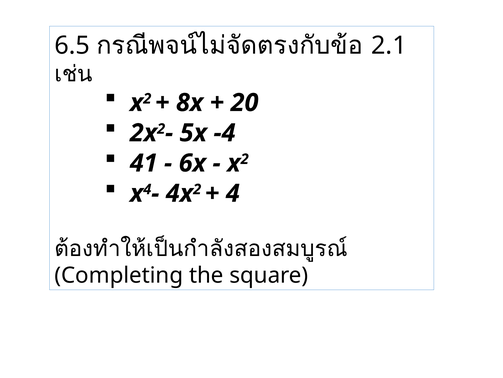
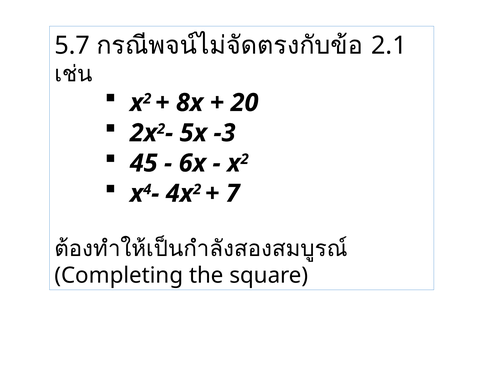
6.5: 6.5 -> 5.7 (72, 46)
-4: -4 -> -3 (225, 133)
41: 41 -> 45 (144, 163)
4: 4 -> 7 (233, 193)
